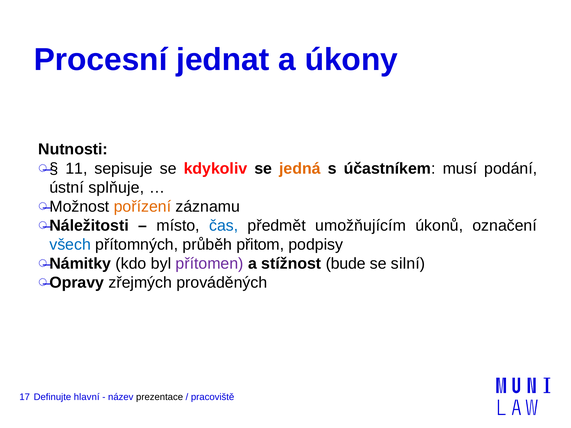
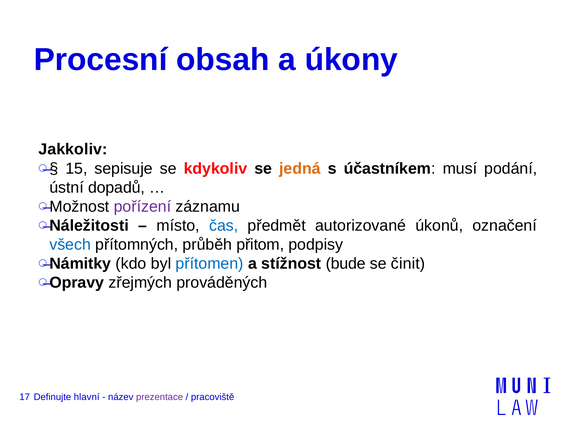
jednat: jednat -> obsah (223, 60)
Nutnosti: Nutnosti -> Jakkoliv (73, 149)
11: 11 -> 15 (76, 169)
splňuje: splňuje -> dopadů (117, 188)
pořízení colour: orange -> purple (142, 207)
umožňujícím: umožňujícím -> autorizované (361, 226)
přítomen colour: purple -> blue (210, 264)
silní: silní -> činit (408, 264)
prezentace colour: black -> purple (160, 397)
